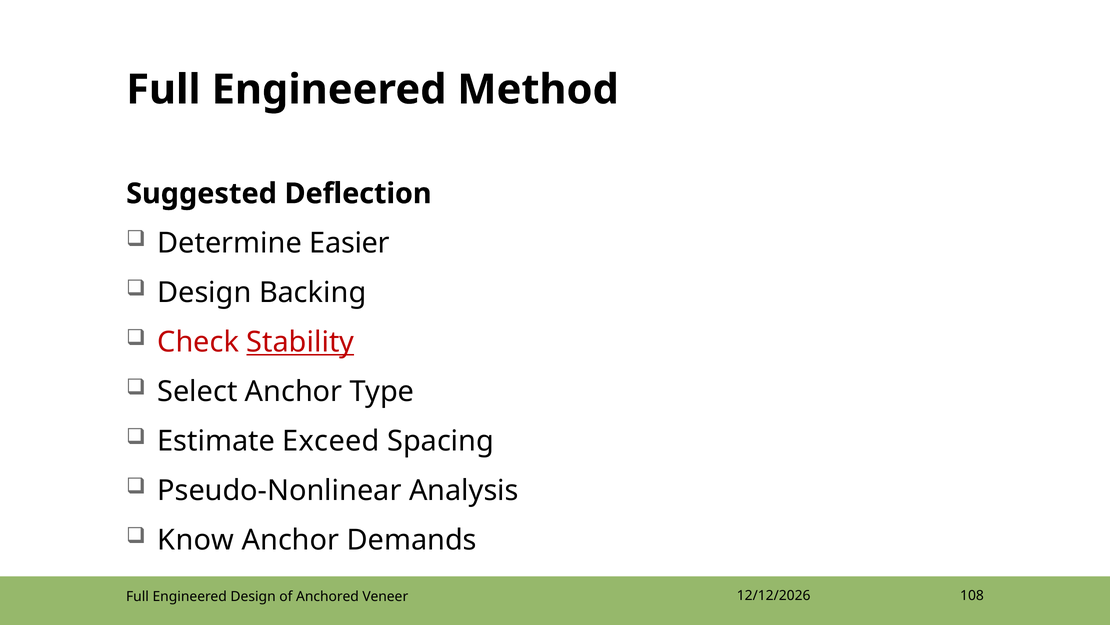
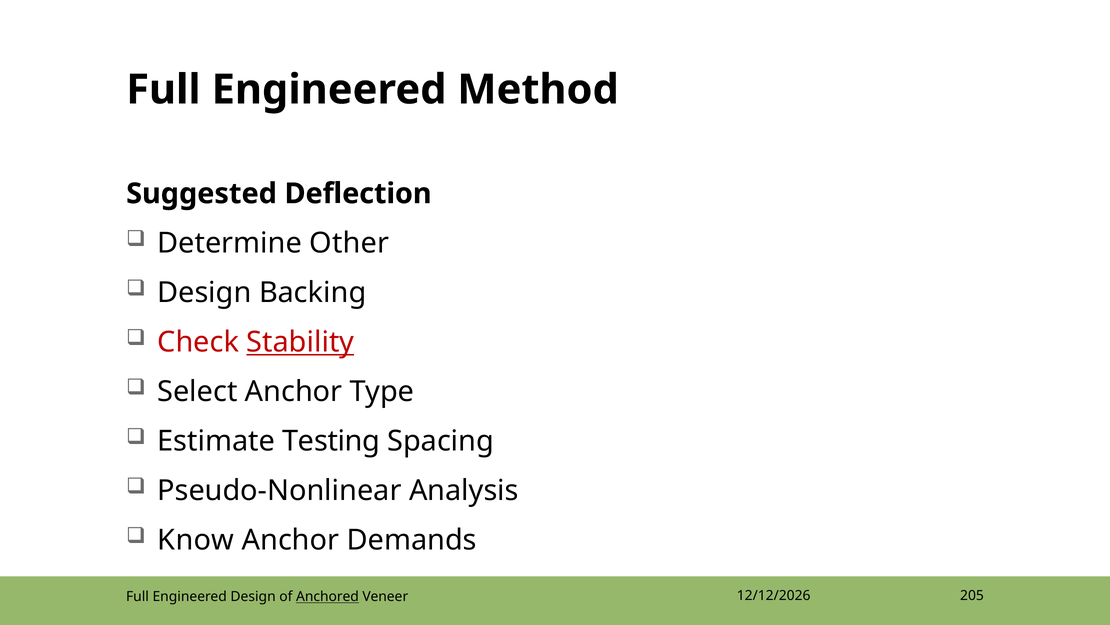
Easier: Easier -> Other (349, 243)
Exceed: Exceed -> Testing (331, 441)
Anchored underline: none -> present (327, 596)
108: 108 -> 205 (972, 595)
